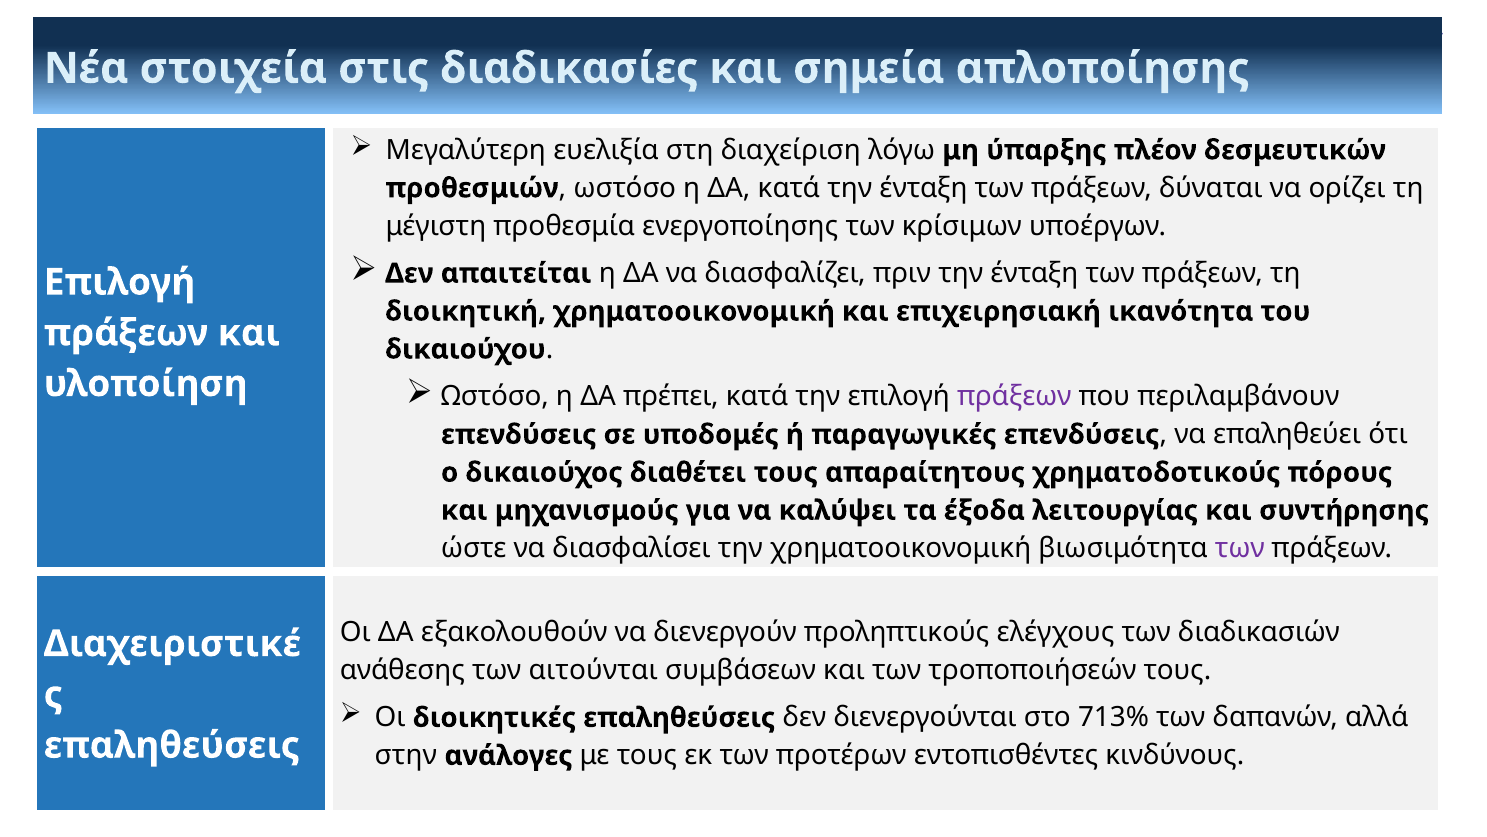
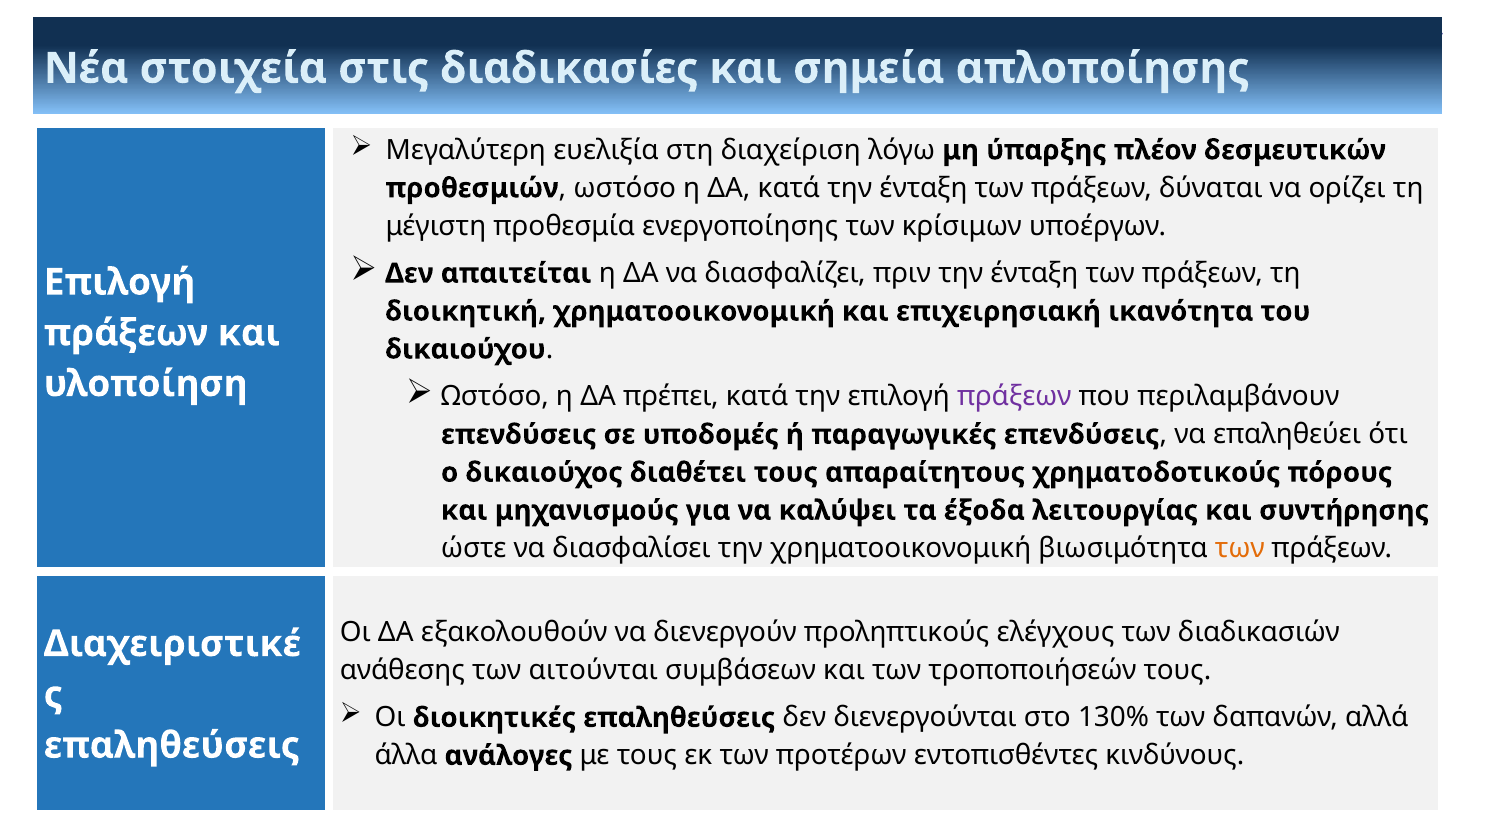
των colour: purple -> orange (1240, 548)
713%: 713% -> 130% (1113, 717)
στην: στην -> άλλα (406, 755)
